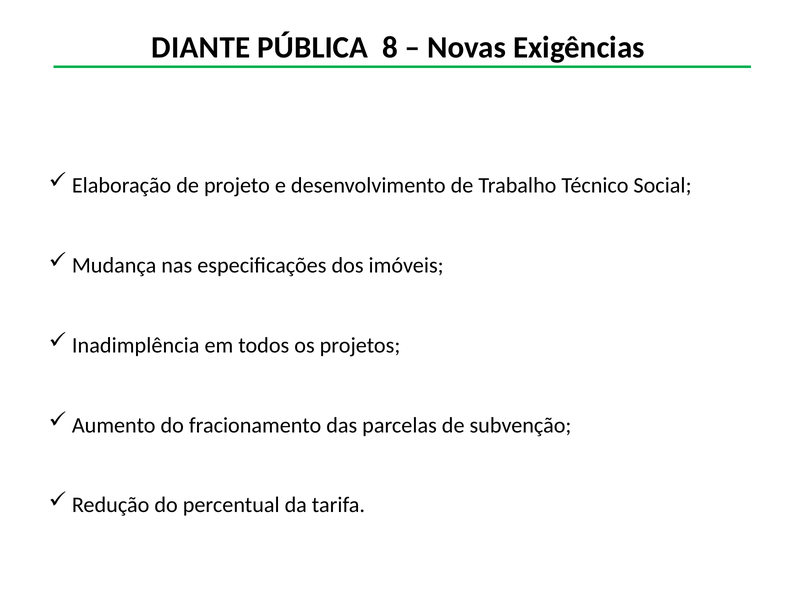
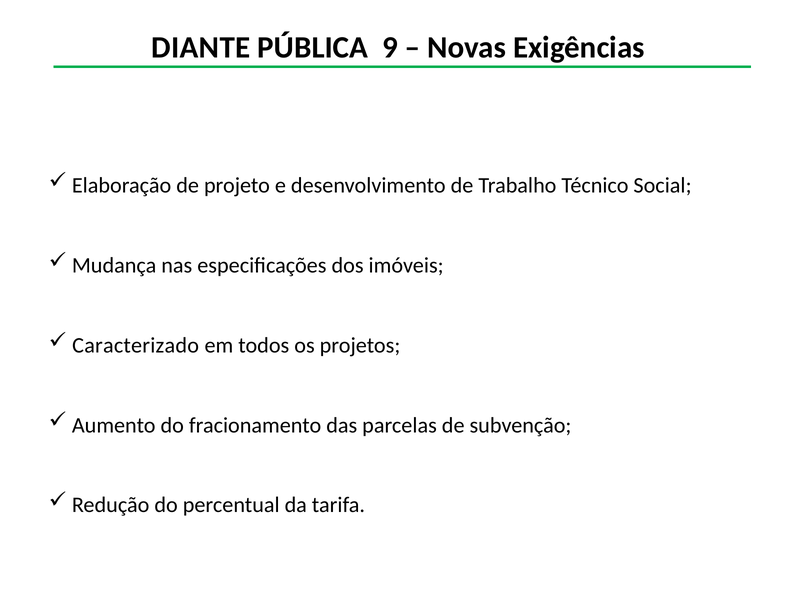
8: 8 -> 9 (390, 47)
Inadimplência: Inadimplência -> Caracterizado (136, 345)
